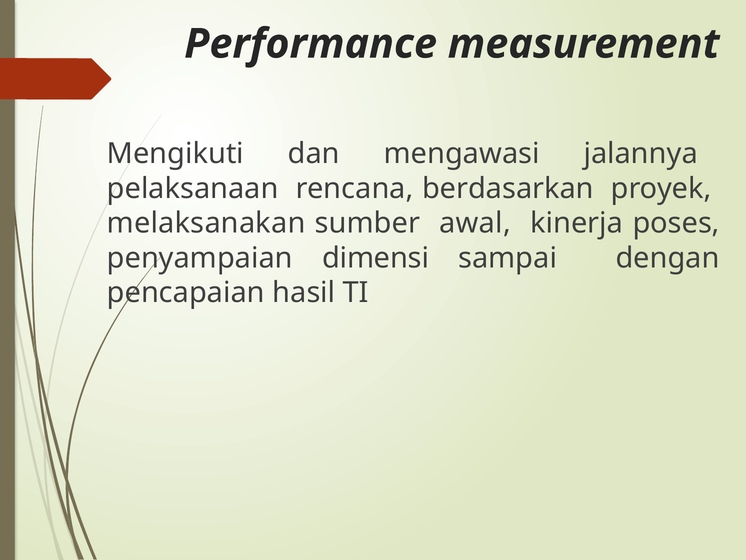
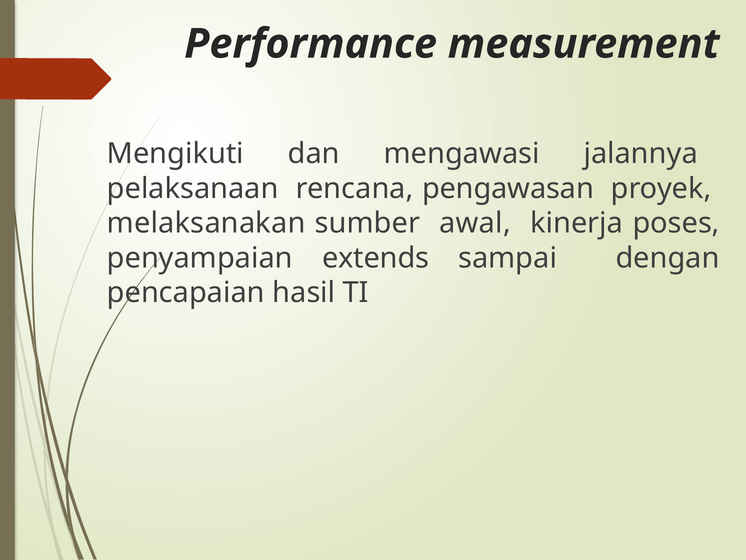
berdasarkan: berdasarkan -> pengawasan (508, 188)
dimensi: dimensi -> extends (376, 258)
